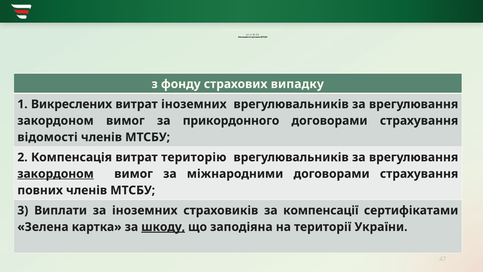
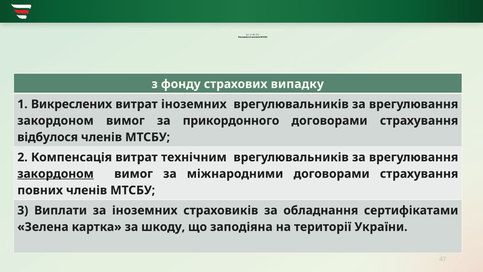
відомості: відомості -> відбулося (48, 137)
територію: територію -> технічним (194, 157)
компенсації: компенсації -> обладнання (321, 210)
шкоду underline: present -> none (163, 227)
